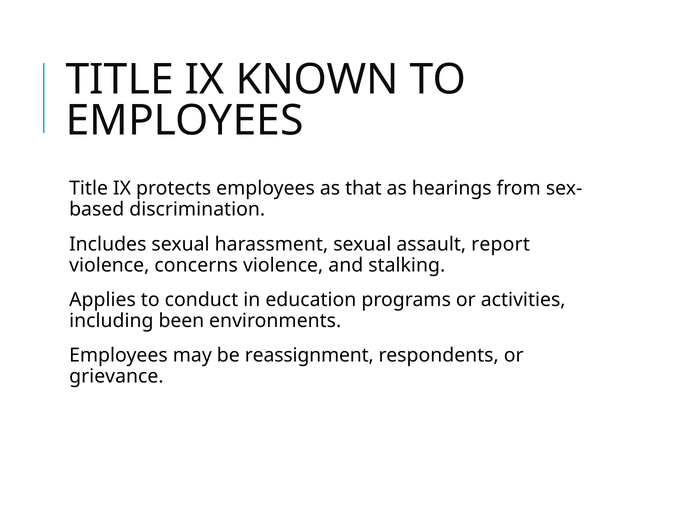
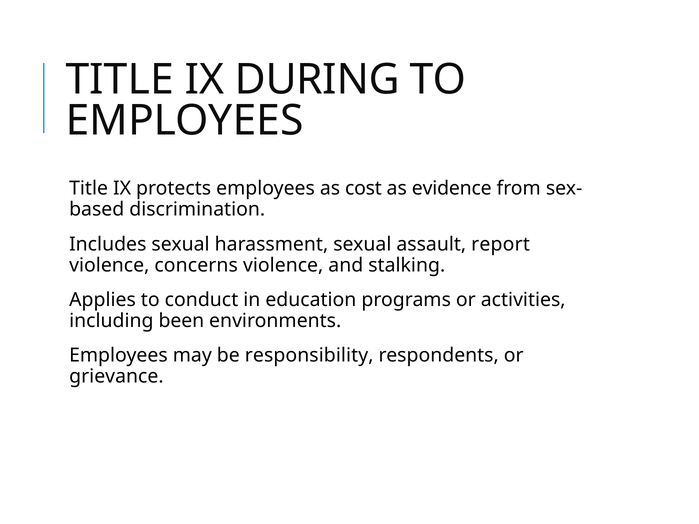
KNOWN: KNOWN -> DURING (317, 80)
that: that -> cost (363, 189)
hearings: hearings -> evidence (452, 189)
reassignment: reassignment -> responsibility (309, 355)
